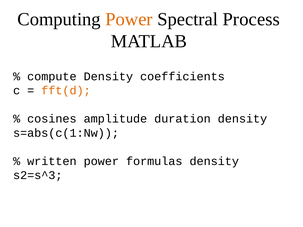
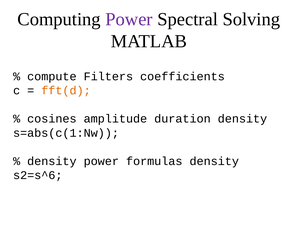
Power colour: orange -> purple (129, 19)
Process: Process -> Solving (251, 19)
compute Density: Density -> Filters (108, 77)
written: written -> density (52, 161)
s2=s^3: s2=s^3 -> s2=s^6 (38, 176)
